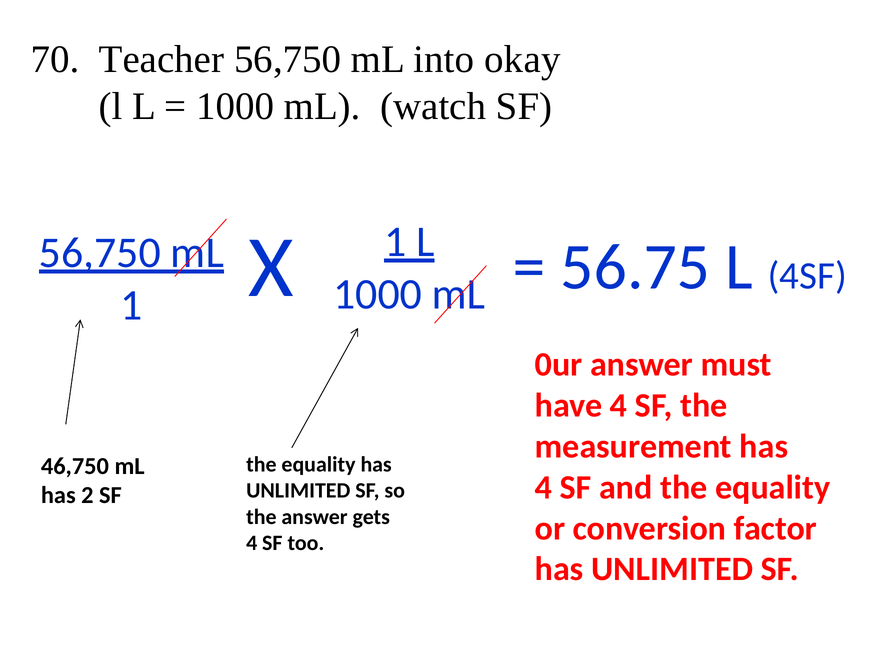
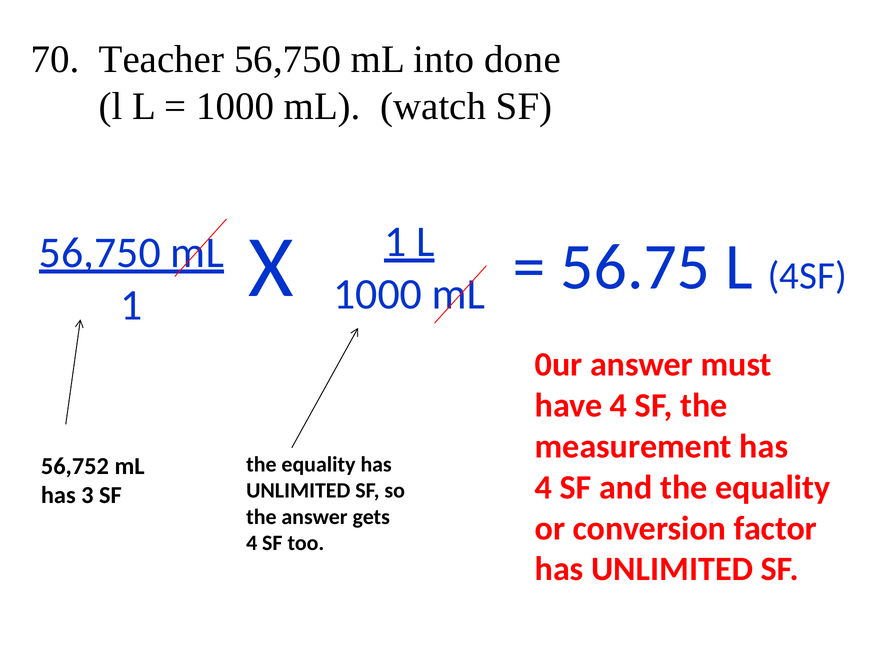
okay: okay -> done (523, 60)
46,750: 46,750 -> 56,752 (75, 467)
2: 2 -> 3 (87, 496)
